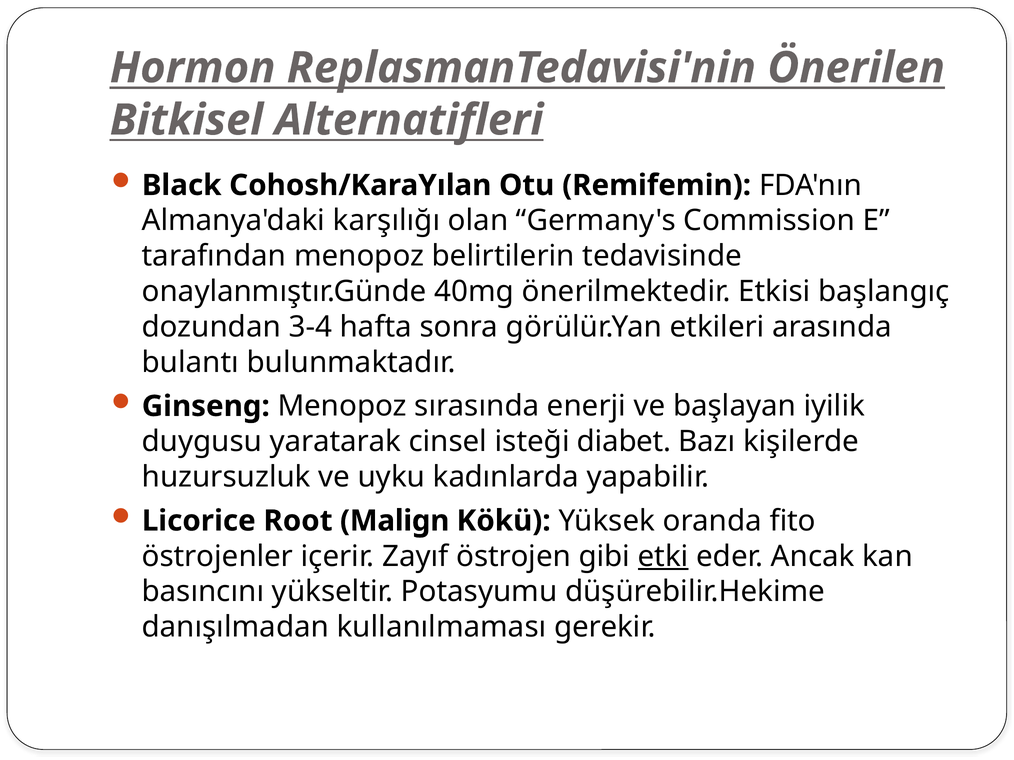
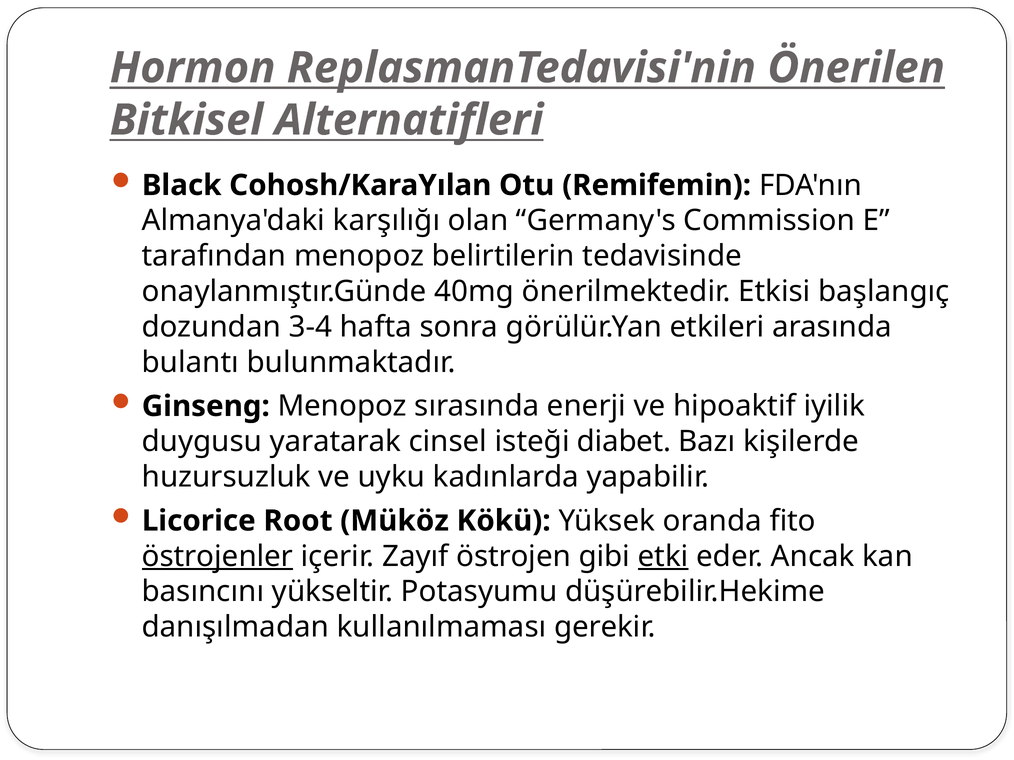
başlayan: başlayan -> hipoaktif (735, 406)
Malign: Malign -> Müköz (395, 521)
östrojenler underline: none -> present (217, 557)
